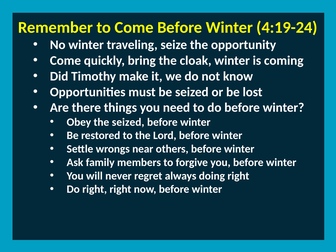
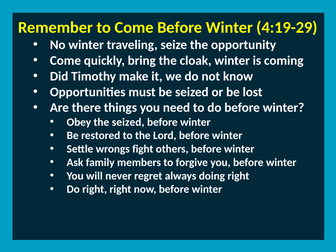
4:19-24: 4:19-24 -> 4:19-29 (287, 27)
near: near -> fight (143, 149)
